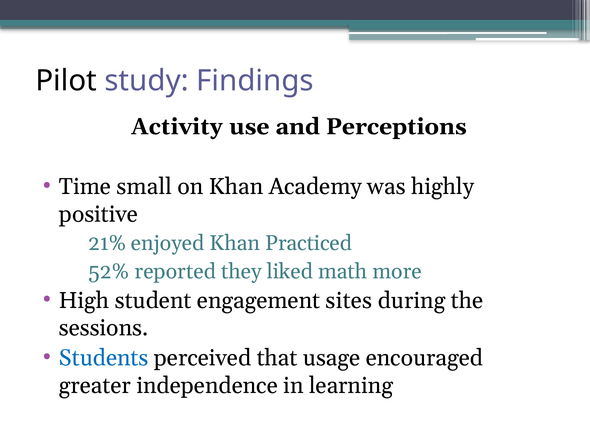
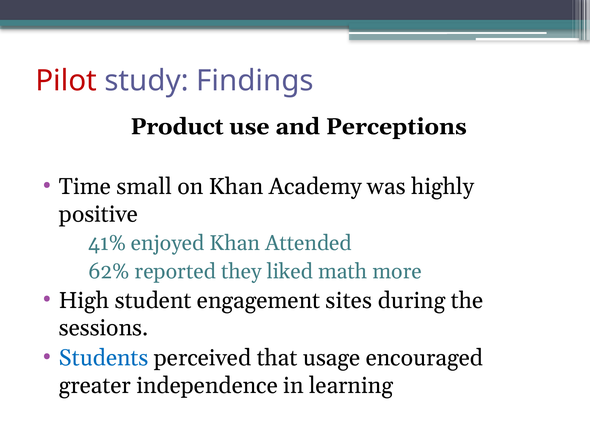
Pilot colour: black -> red (66, 81)
Activity: Activity -> Product (177, 127)
21%: 21% -> 41% (107, 243)
Practiced: Practiced -> Attended (309, 243)
52%: 52% -> 62% (109, 271)
